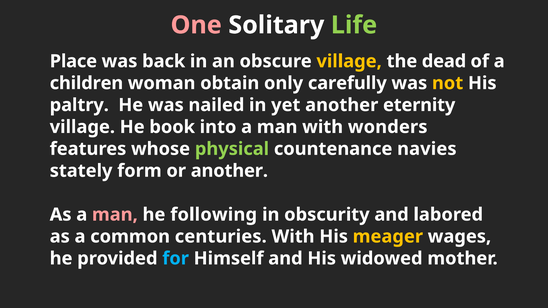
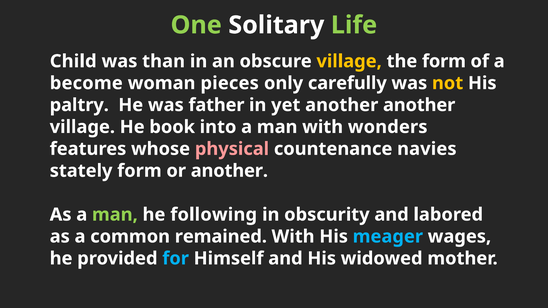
One colour: pink -> light green (196, 25)
Place: Place -> Child (73, 61)
back: back -> than (164, 61)
the dead: dead -> form (444, 61)
children: children -> become (86, 83)
obtain: obtain -> pieces (230, 83)
nailed: nailed -> father (216, 105)
another eternity: eternity -> another (419, 105)
physical colour: light green -> pink (232, 149)
man colour: pink -> light green (115, 215)
centuries: centuries -> remained (221, 237)
meager colour: yellow -> light blue (388, 237)
